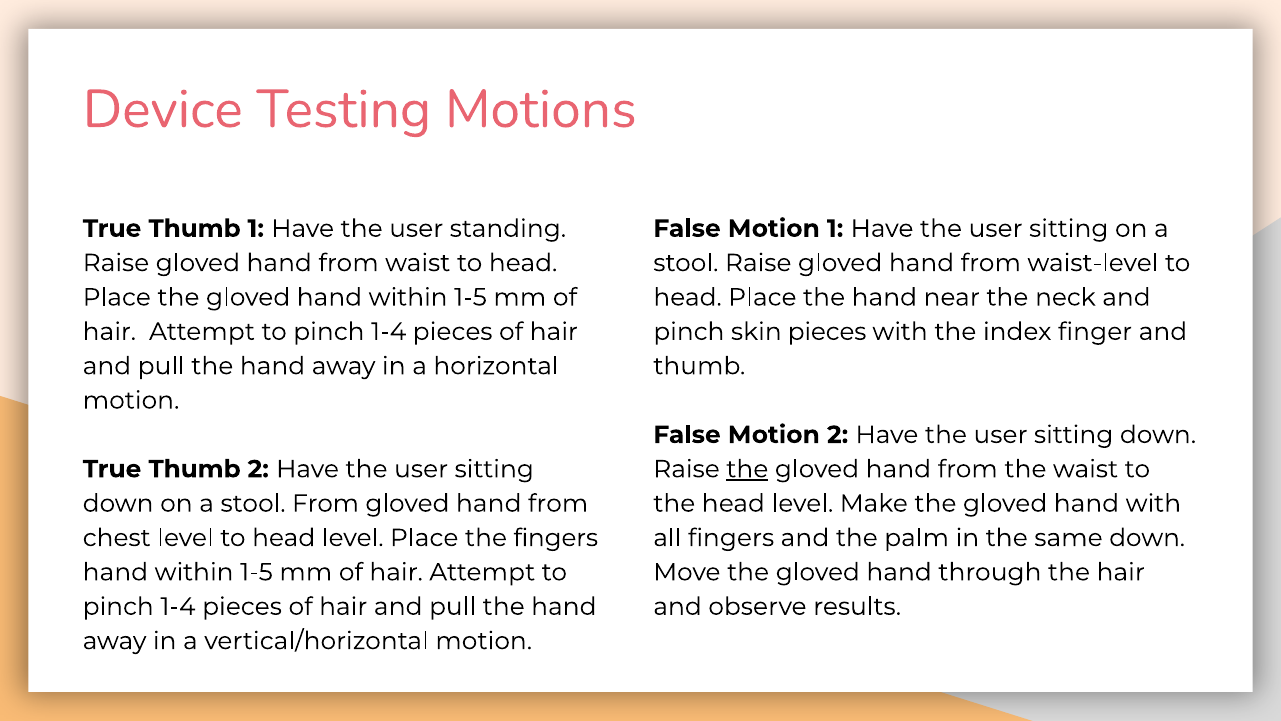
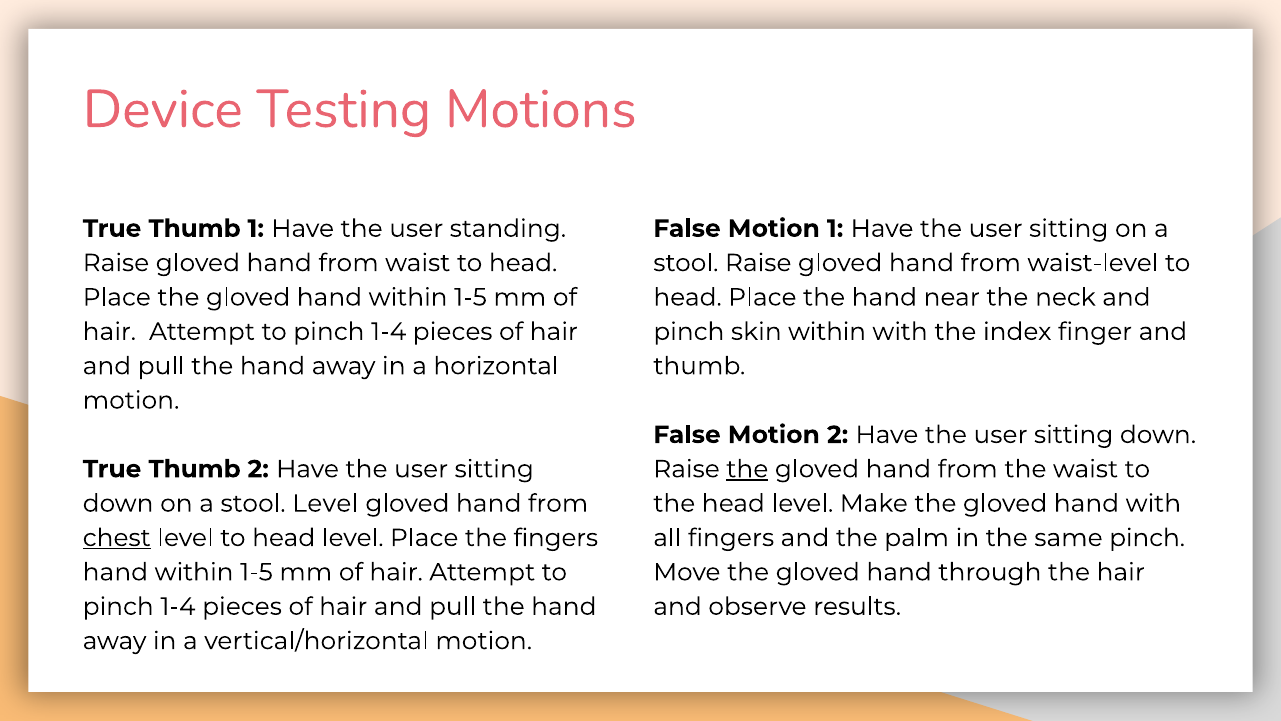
skin pieces: pieces -> within (827, 331)
stool From: From -> Level (325, 503)
chest underline: none -> present (117, 538)
same down: down -> pinch (1147, 538)
